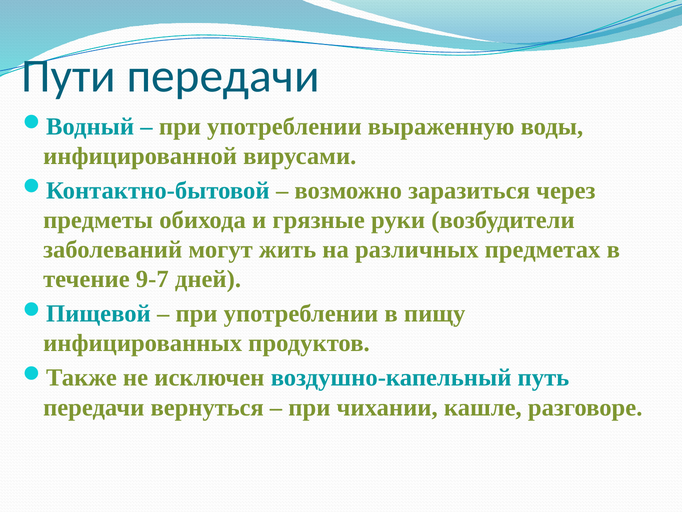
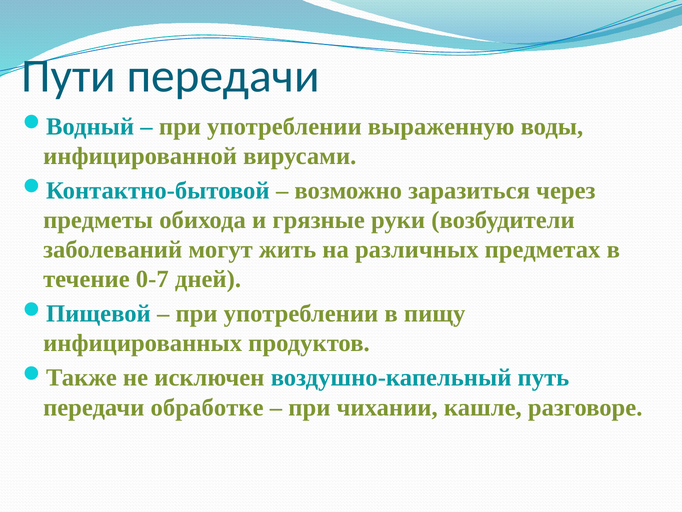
9-7: 9-7 -> 0-7 (152, 279)
вернуться: вернуться -> обработке (207, 407)
